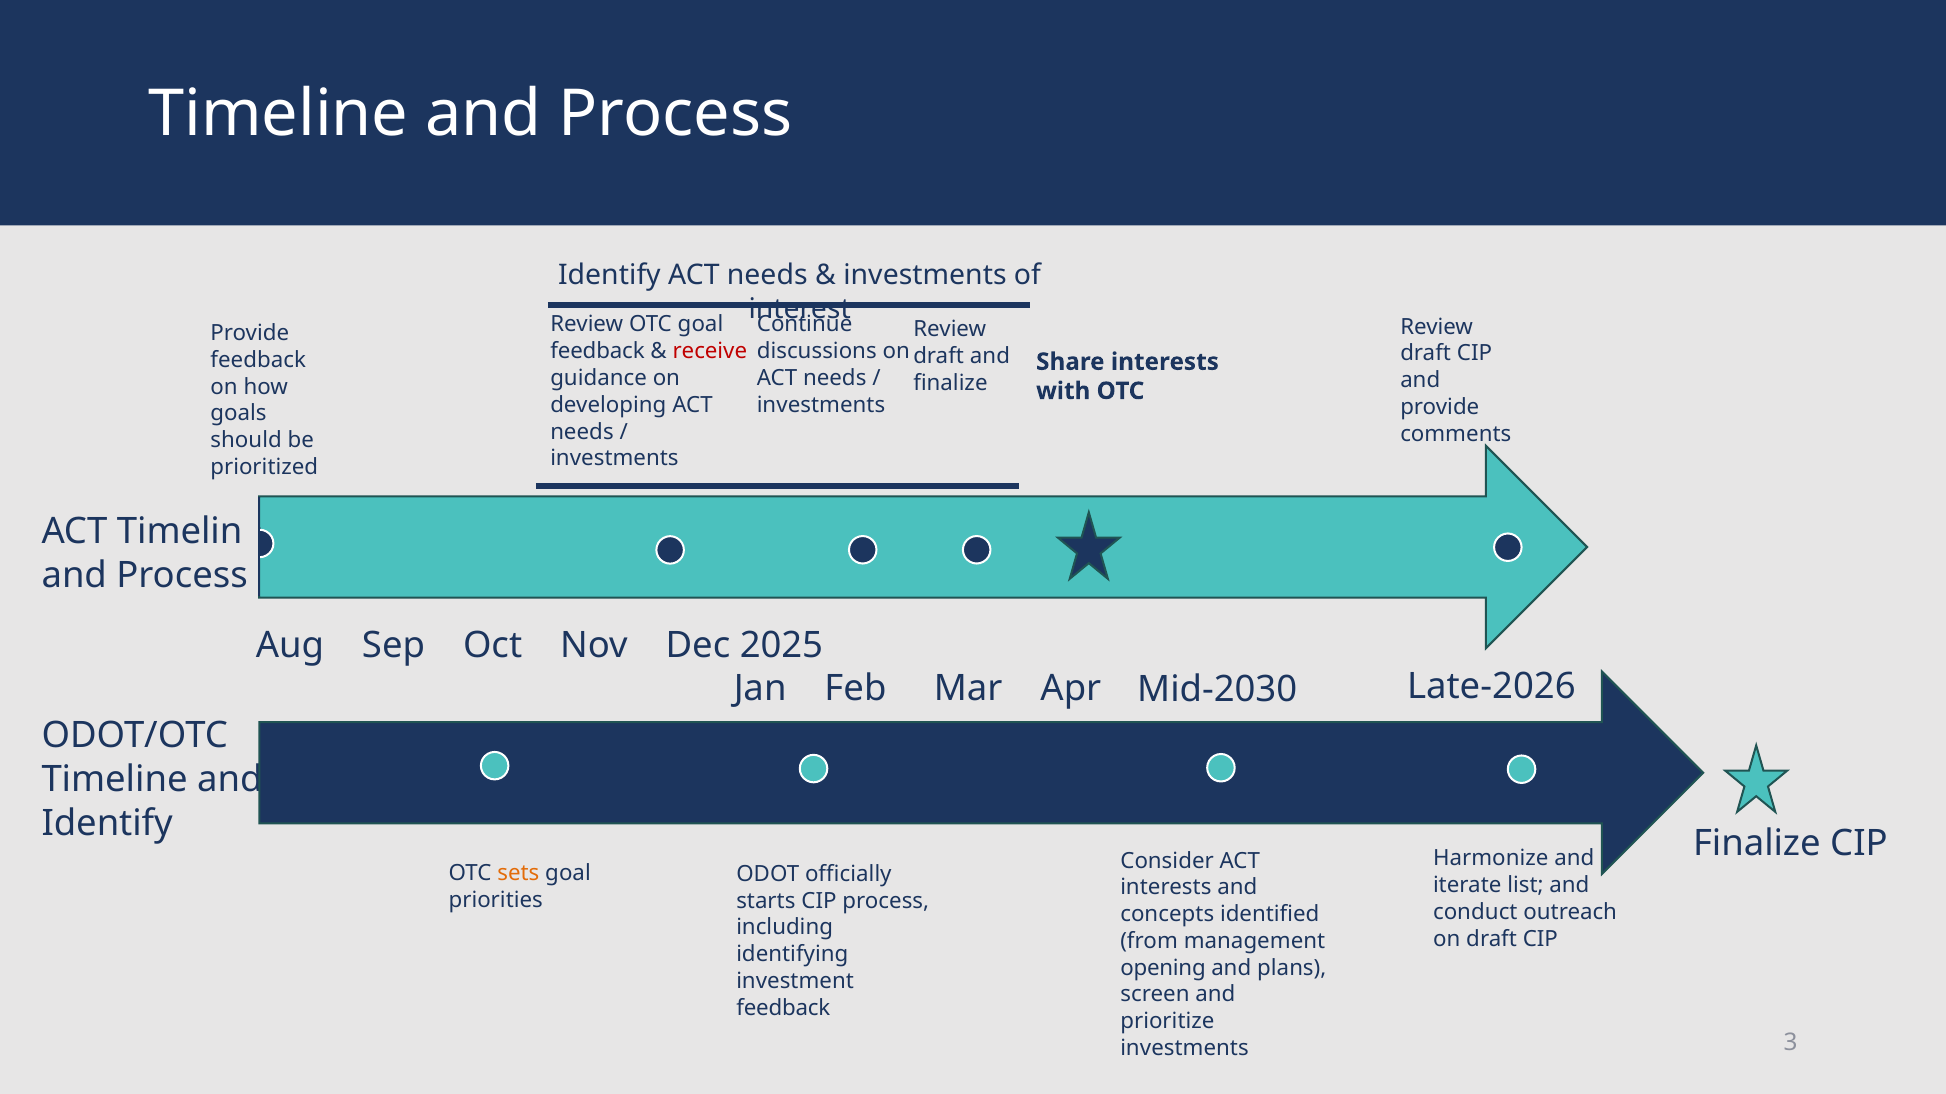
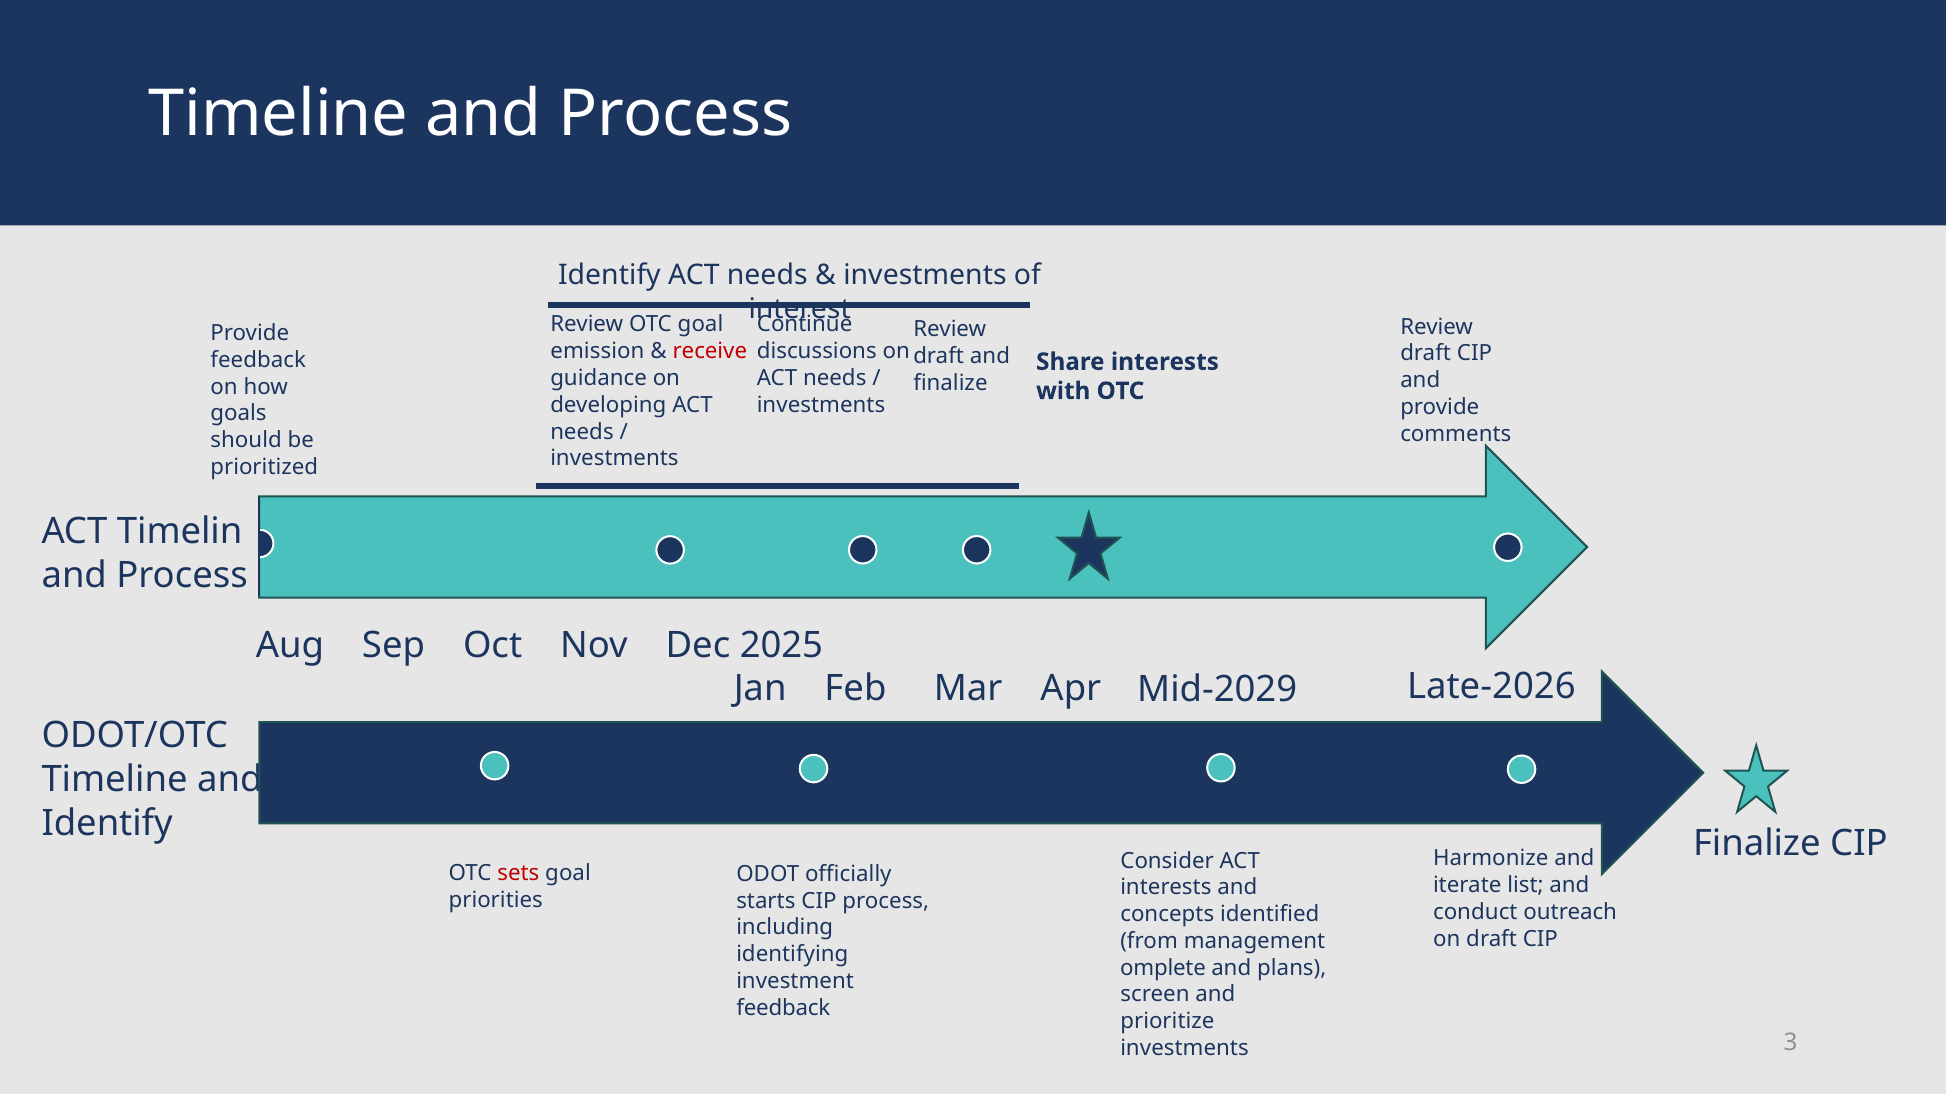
feedback: feedback -> emission (597, 352)
Mid-2030: Mid-2030 -> Mid-2029 (1217, 690)
sets colour: orange -> red (518, 874)
opening: opening -> omplete (1163, 968)
